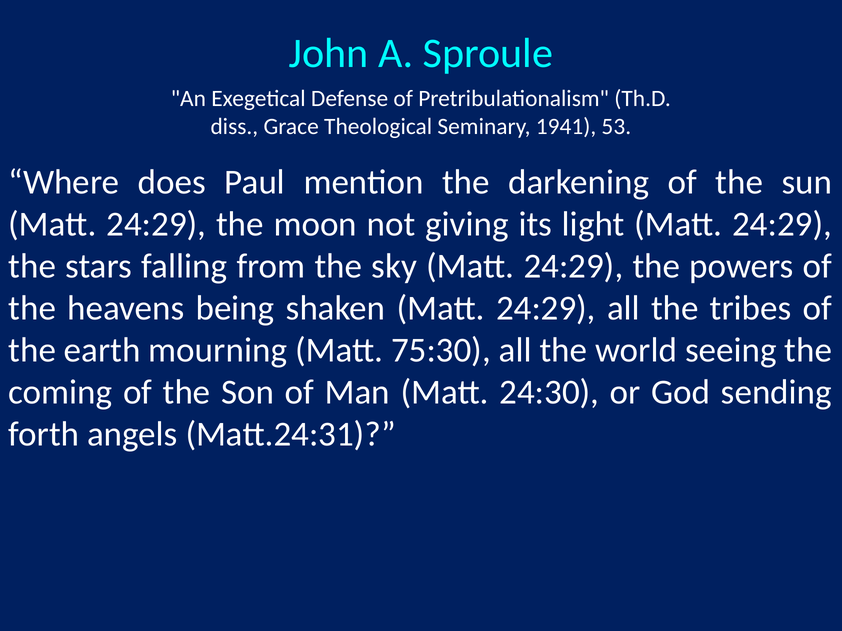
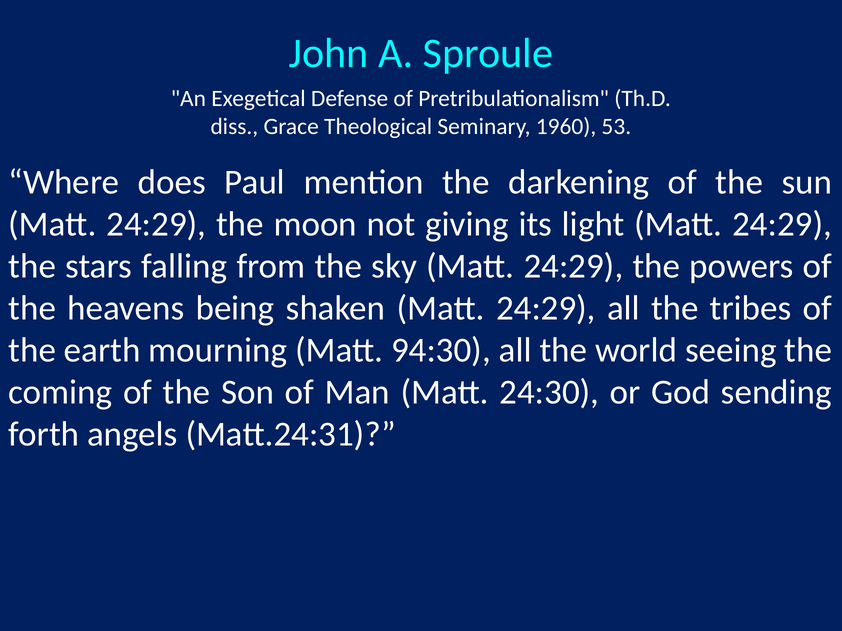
1941: 1941 -> 1960 (566, 126)
75:30: 75:30 -> 94:30 (441, 350)
